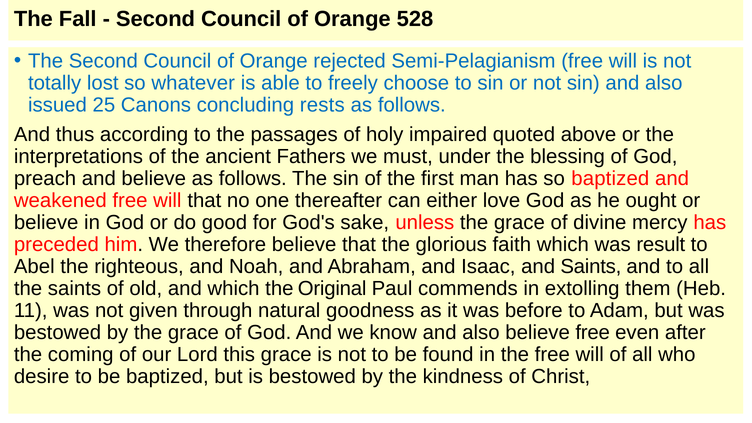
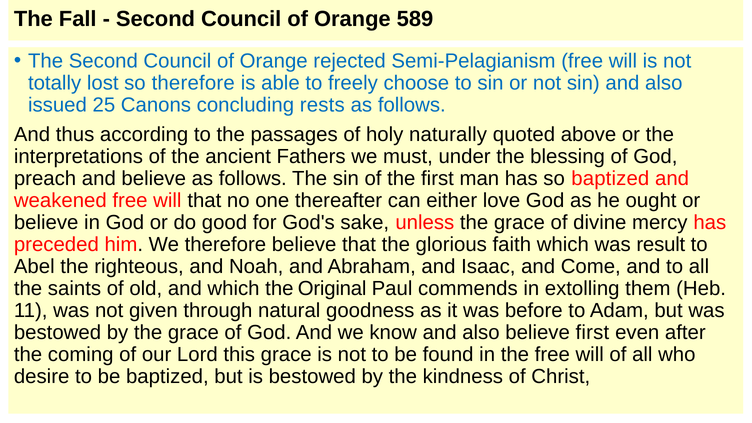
528: 528 -> 589 (415, 19)
so whatever: whatever -> therefore (193, 83)
impaired: impaired -> naturally (448, 135)
and Saints: Saints -> Come (591, 267)
believe free: free -> first (592, 332)
